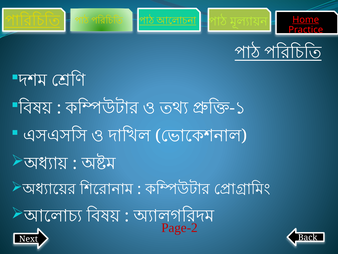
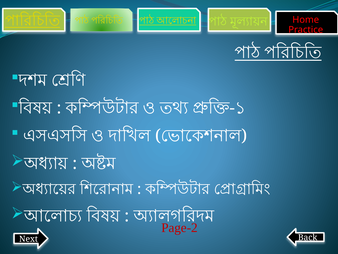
Home underline: present -> none (306, 20)
